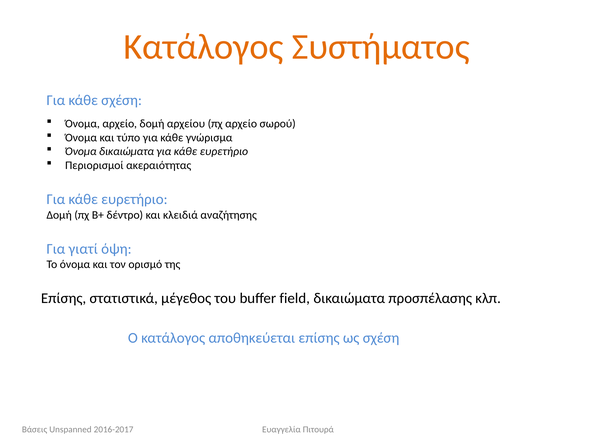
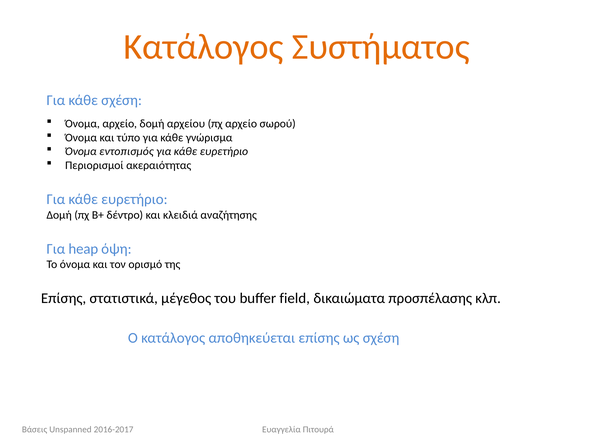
Όνομα δικαιώματα: δικαιώματα -> εντοπισμός (126, 151)
γιατί: γιατί -> heap (83, 249)
